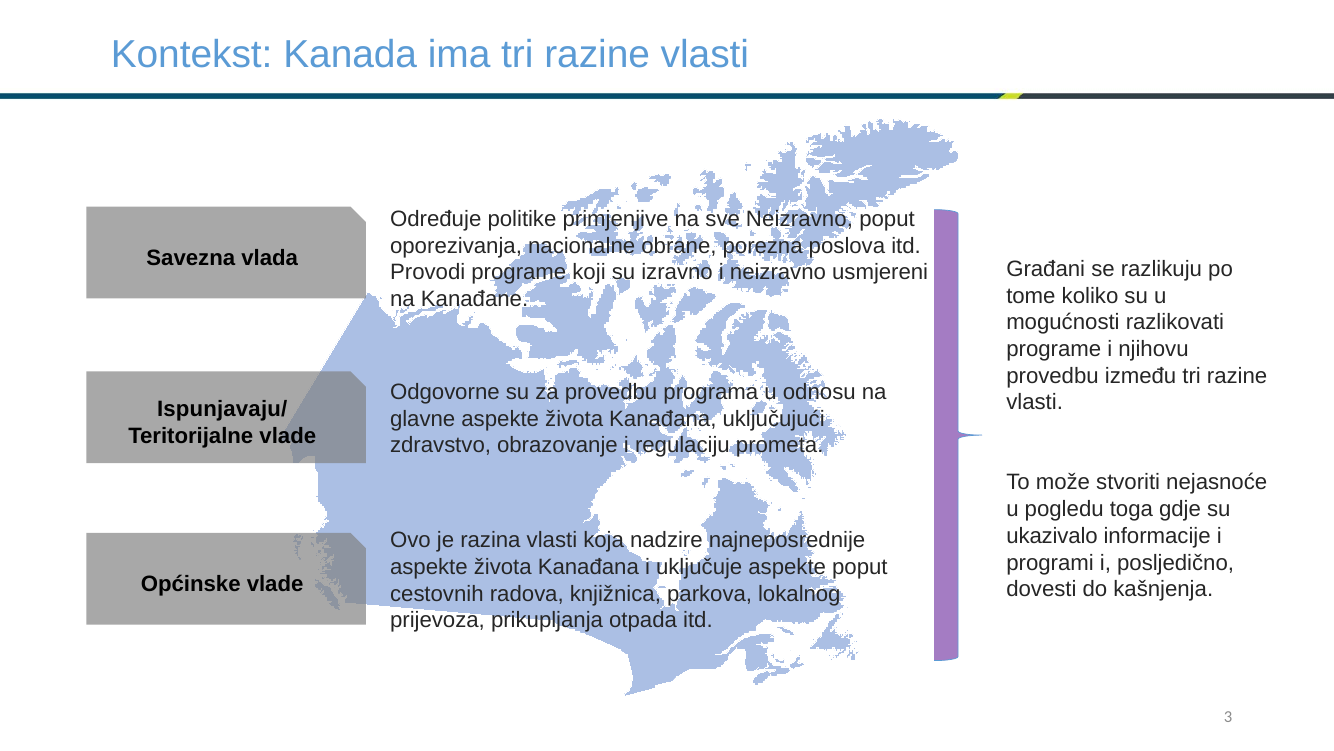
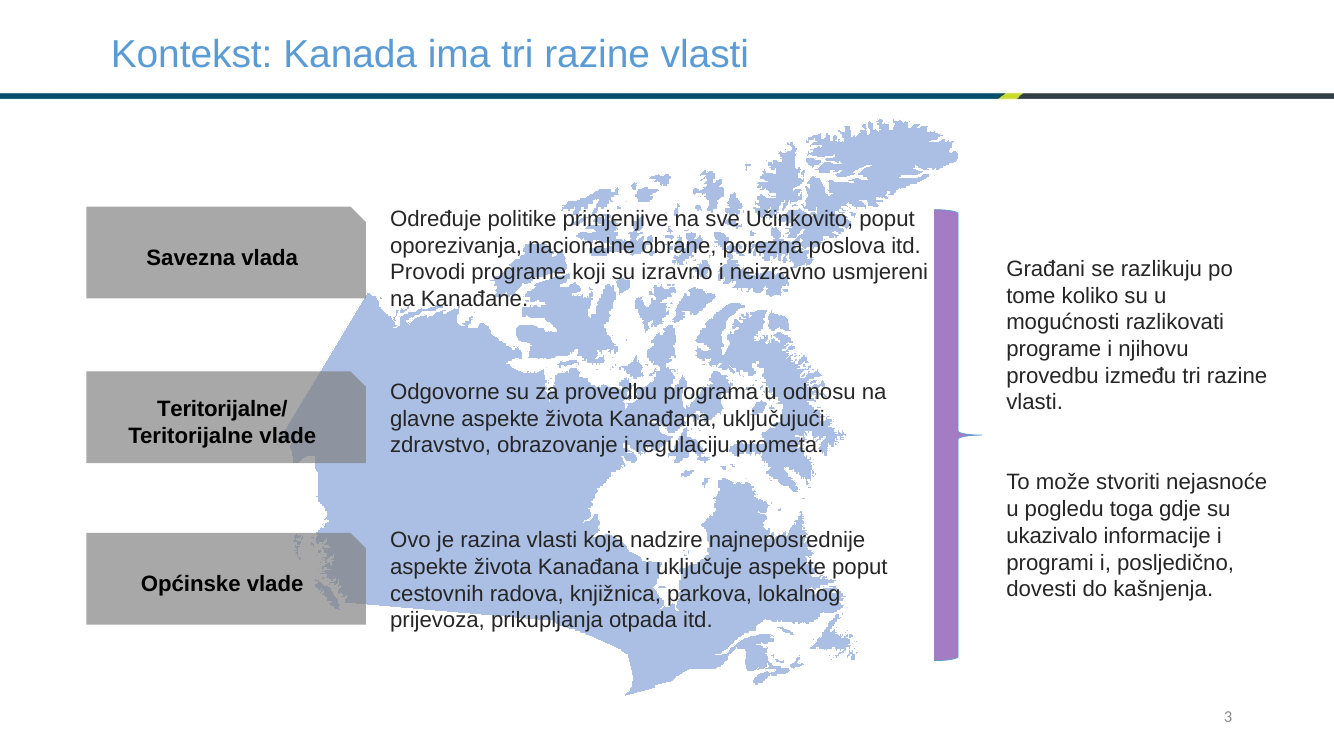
sve Neizravno: Neizravno -> Učinkovito (800, 219)
Ispunjavaju/: Ispunjavaju/ -> Teritorijalne/ (222, 409)
